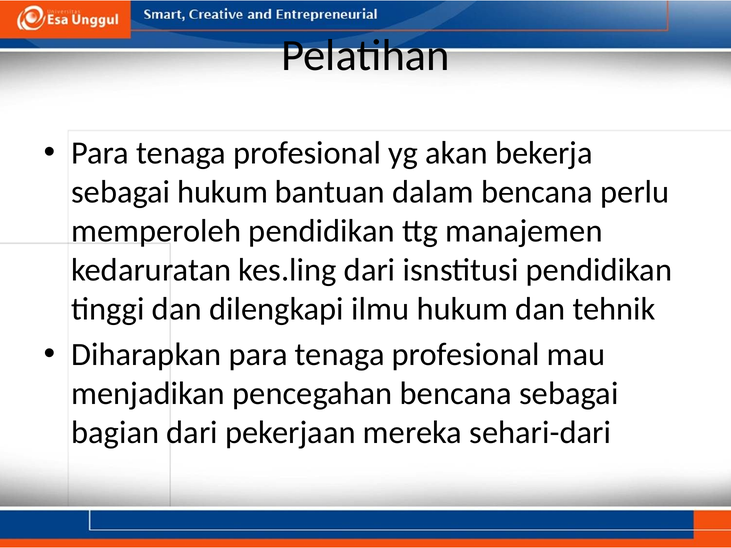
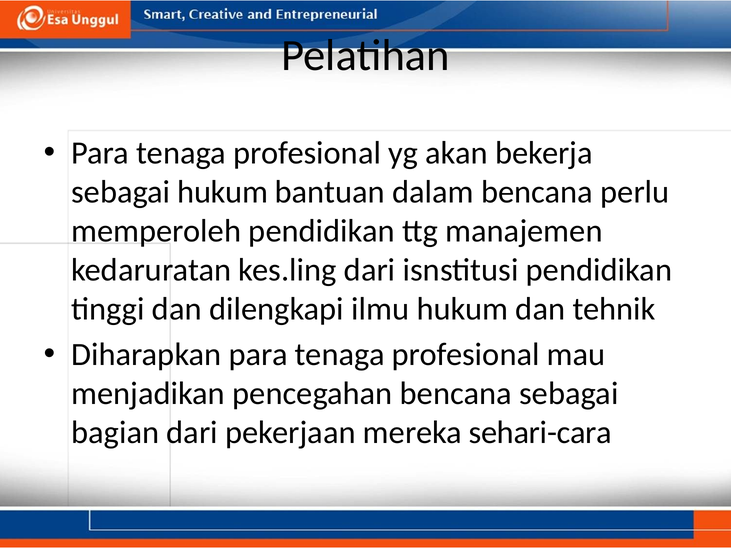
sehari-dari: sehari-dari -> sehari-cara (540, 433)
